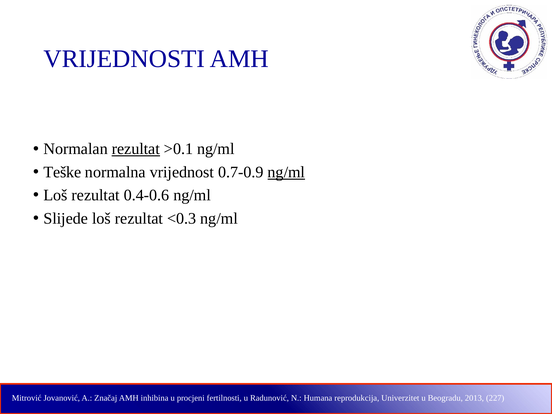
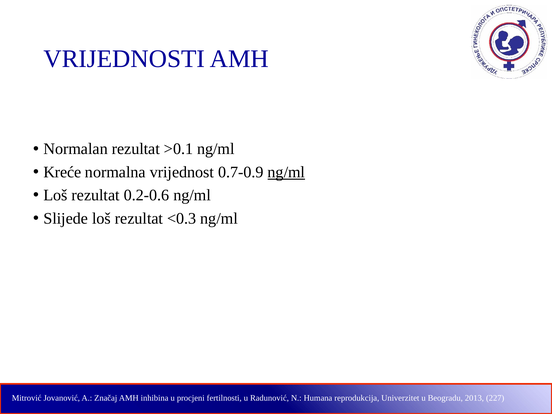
rezultat underline: present -> none (136, 149)
Teške: Teške -> Kreće (62, 172)
0.4-0.6: 0.4-0.6 -> 0.2-0.6 (147, 195)
